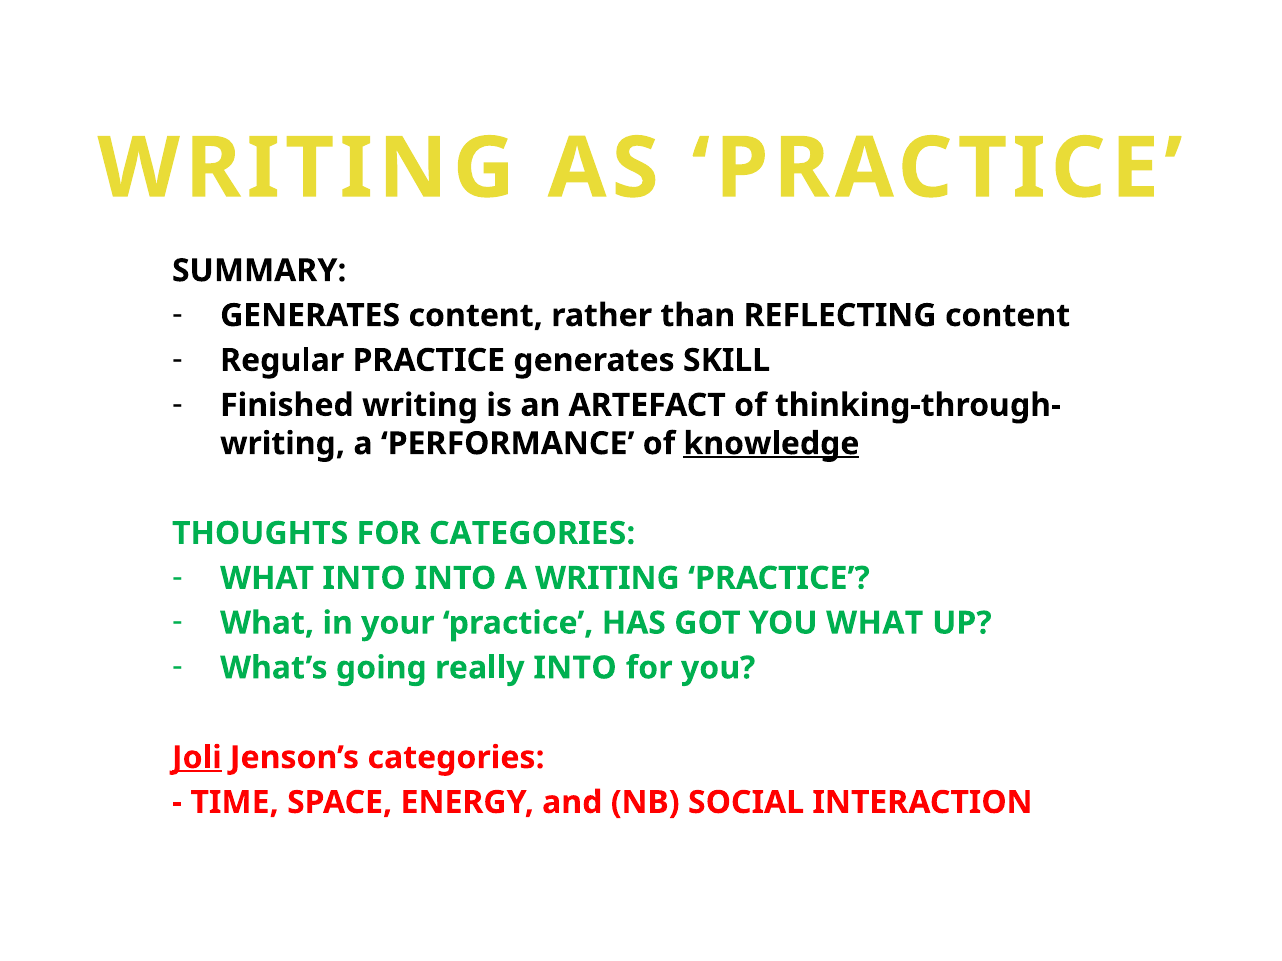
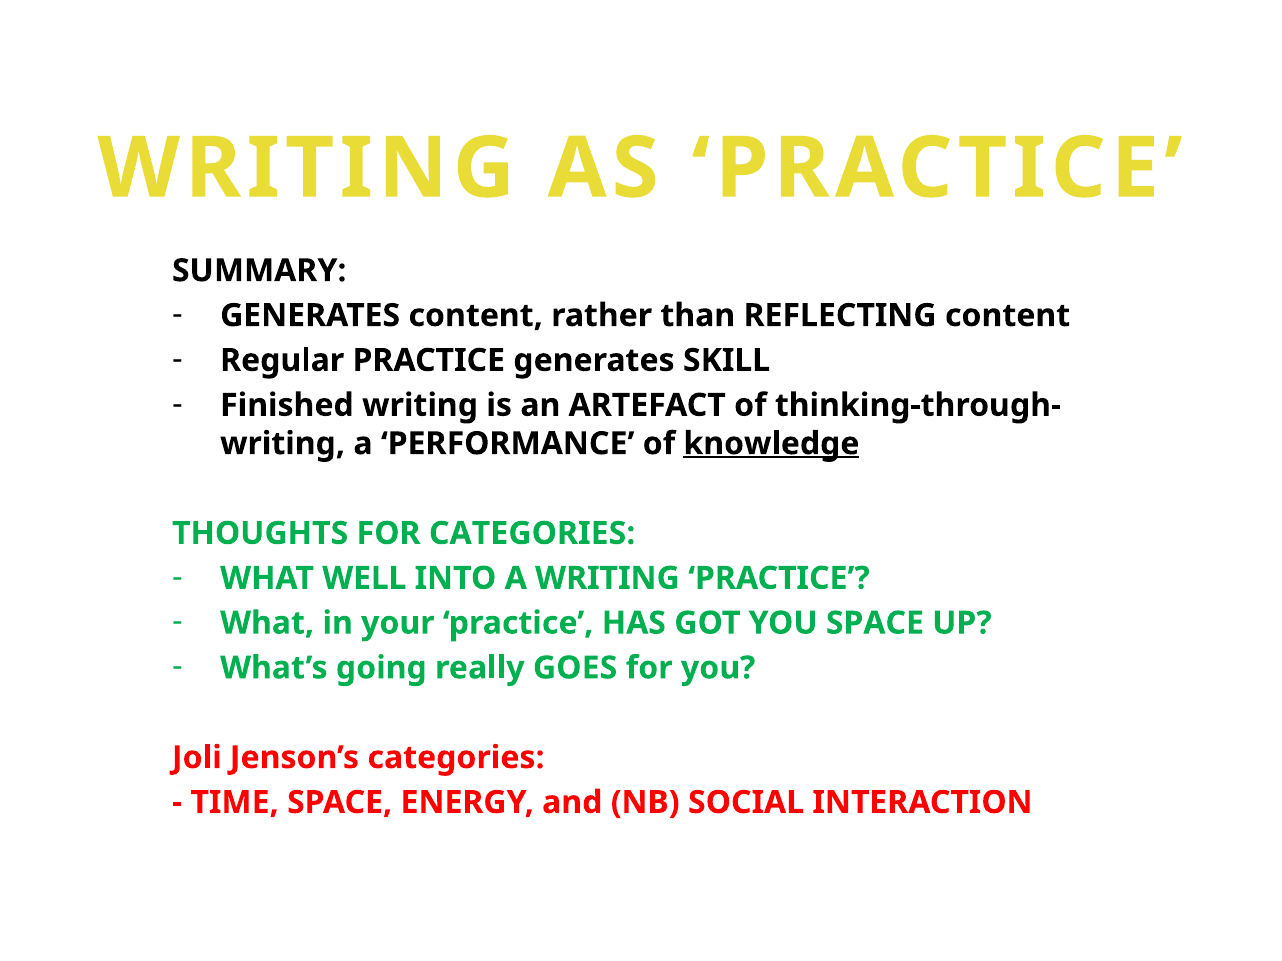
WHAT INTO: INTO -> WELL (364, 578)
YOU WHAT: WHAT -> SPACE (875, 623)
really INTO: INTO -> GOES (575, 668)
Joli underline: present -> none (197, 758)
